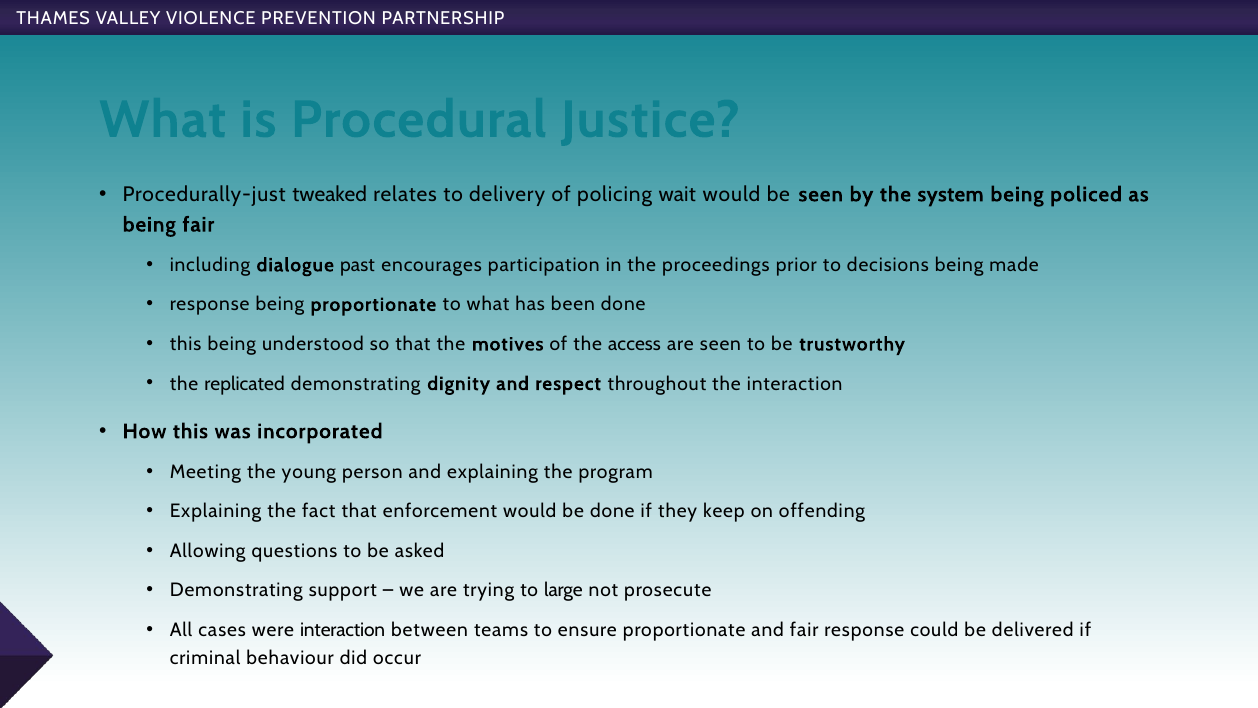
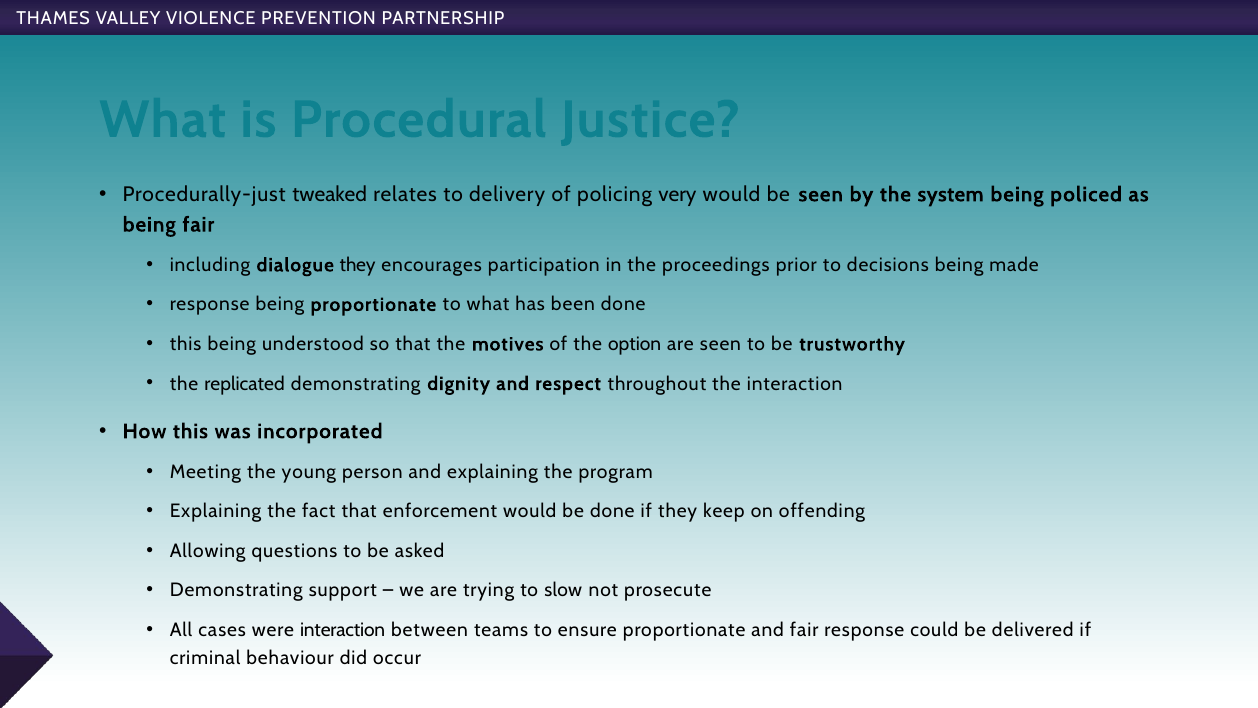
wait: wait -> very (677, 194)
dialogue past: past -> they (358, 265)
access: access -> option (635, 344)
large: large -> slow (563, 590)
